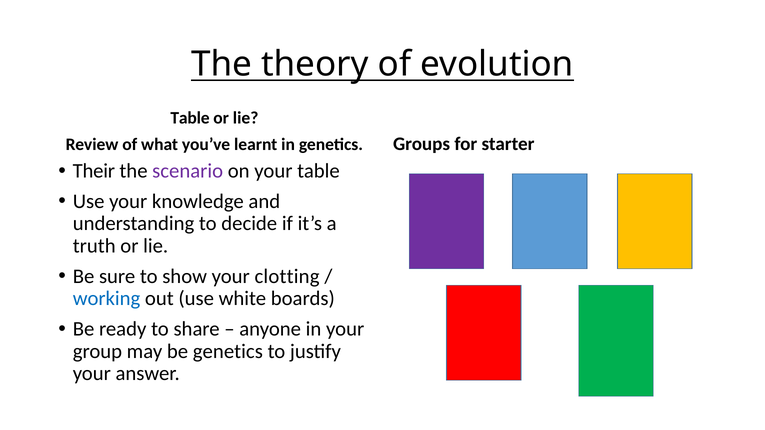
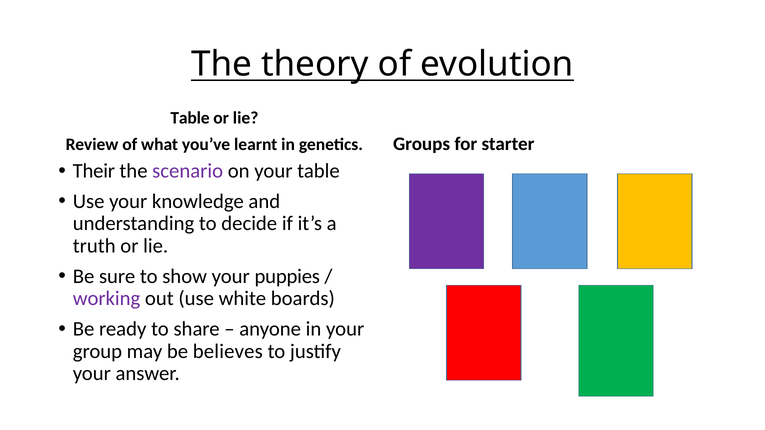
clotting: clotting -> puppies (287, 277)
working colour: blue -> purple (107, 299)
be genetics: genetics -> believes (228, 352)
